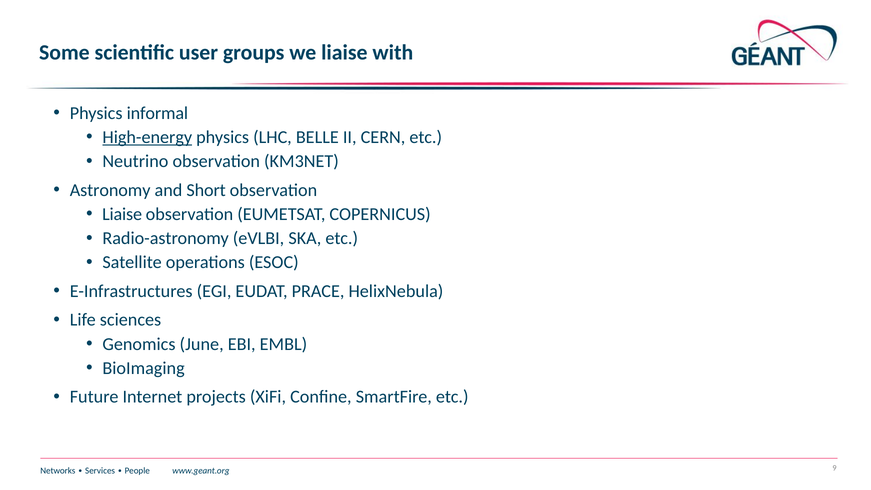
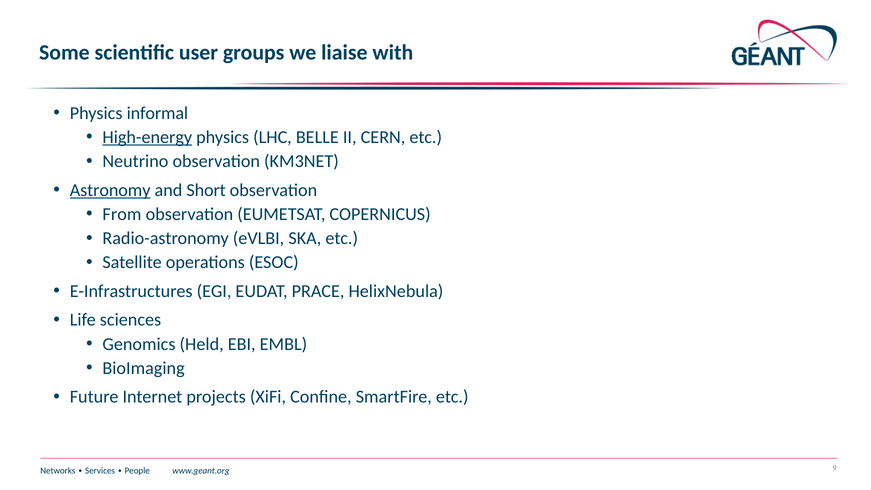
Astronomy underline: none -> present (110, 190)
Liaise: Liaise -> From (122, 214)
June: June -> Held (202, 344)
